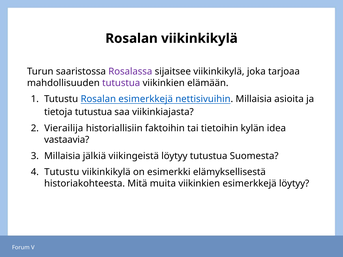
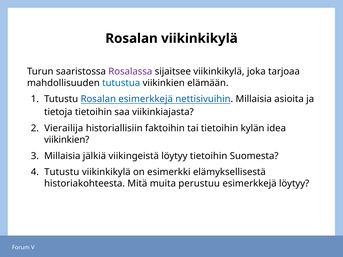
tutustua colour: purple -> blue (121, 83)
tietoja tutustua: tutustua -> tietoihin (93, 112)
vastaavia: vastaavia -> viikinkien (67, 140)
löytyy tutustua: tutustua -> tietoihin (209, 156)
muita viikinkien: viikinkien -> perustuu (199, 184)
